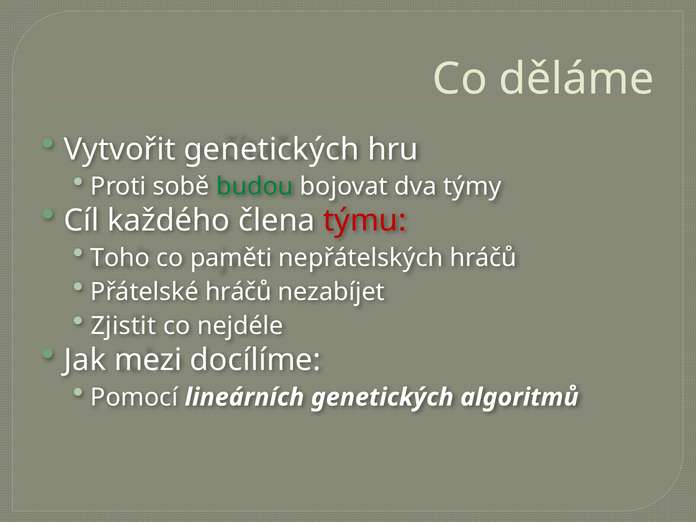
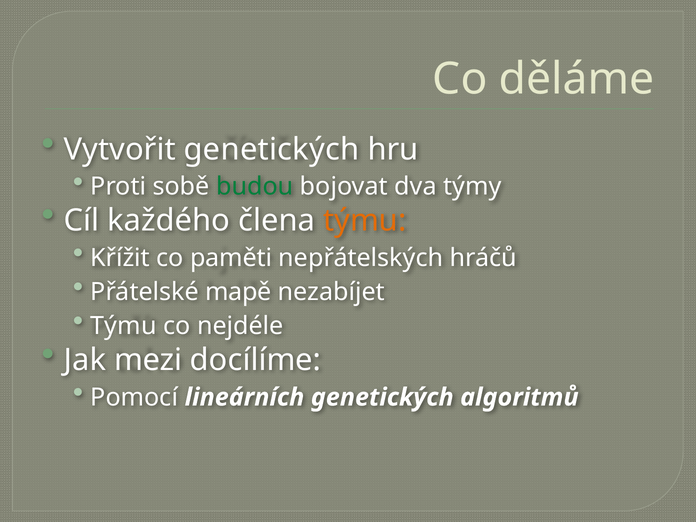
týmu colour: red -> orange (365, 221)
Toho: Toho -> Křížit (120, 258)
Přátelské hráčů: hráčů -> mapě (238, 292)
Zjistit: Zjistit -> Týmu (123, 326)
